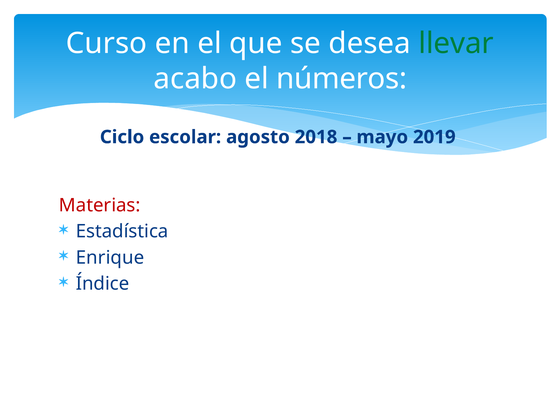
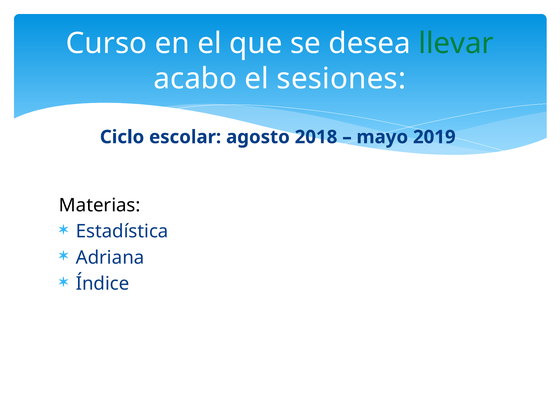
números: números -> sesiones (341, 79)
Materias colour: red -> black (100, 205)
Enrique: Enrique -> Adriana (110, 258)
